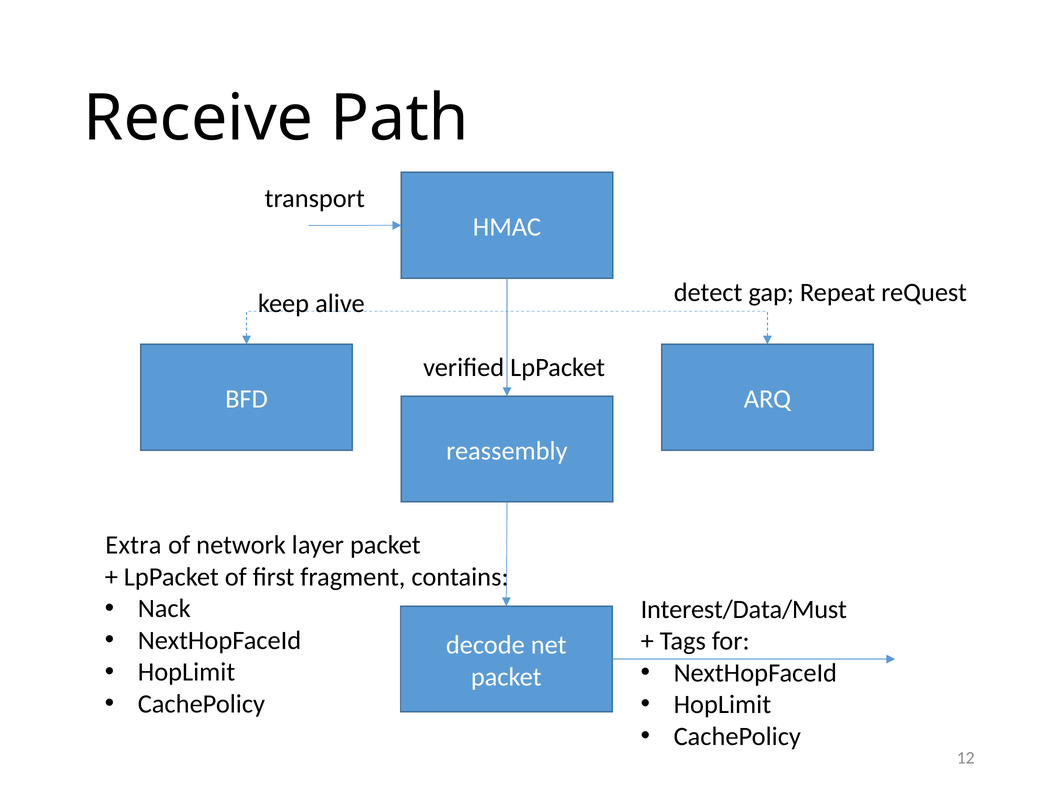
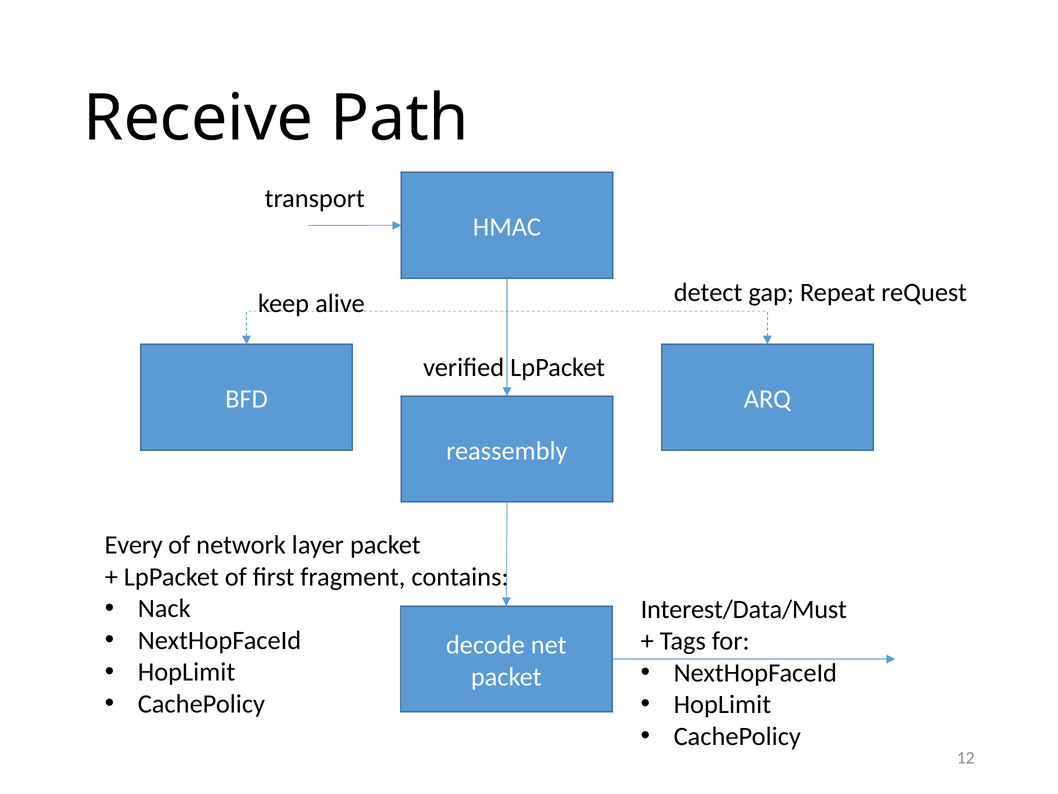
Extra: Extra -> Every (134, 545)
